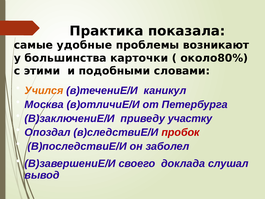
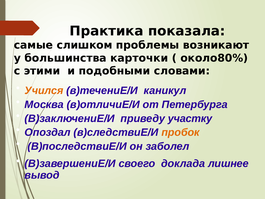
удобные: удобные -> слишком (85, 45)
пробок colour: red -> orange (180, 132)
слушал: слушал -> лишнее (228, 163)
